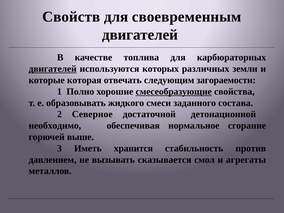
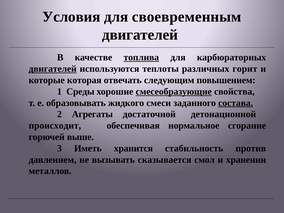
Свойств: Свойств -> Условия (71, 17)
топлива underline: none -> present (141, 57)
которых: которых -> теплоты (161, 69)
земли: земли -> горит (245, 69)
загораемости: загораемости -> повышением (226, 80)
Полно: Полно -> Среды (80, 92)
состава underline: none -> present (236, 103)
Северное: Северное -> Агрегаты (92, 114)
необходимо: необходимо -> происходит (55, 126)
агрегаты: агрегаты -> хранении (246, 160)
